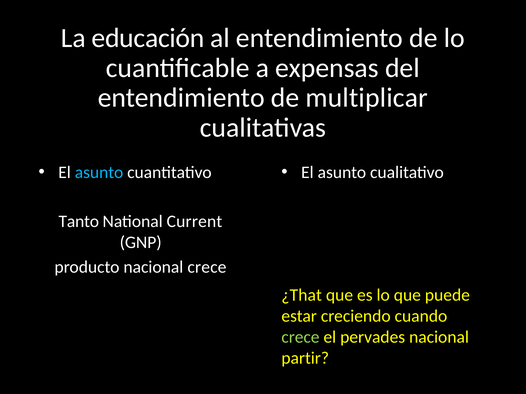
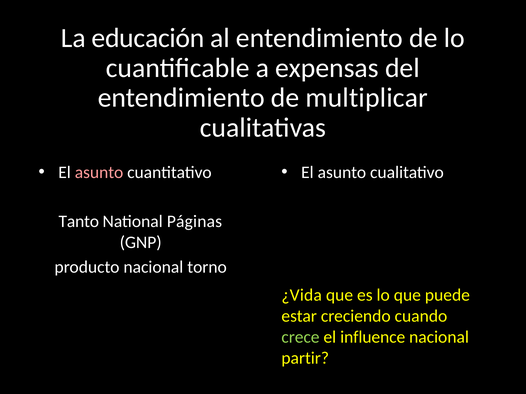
asunto colour: light blue -> pink (99, 173)
Current: Current -> Páginas (194, 222)
nacional crece: crece -> torno (207, 267)
¿That: ¿That -> ¿Vida (302, 295)
pervades: pervades -> influence (373, 337)
